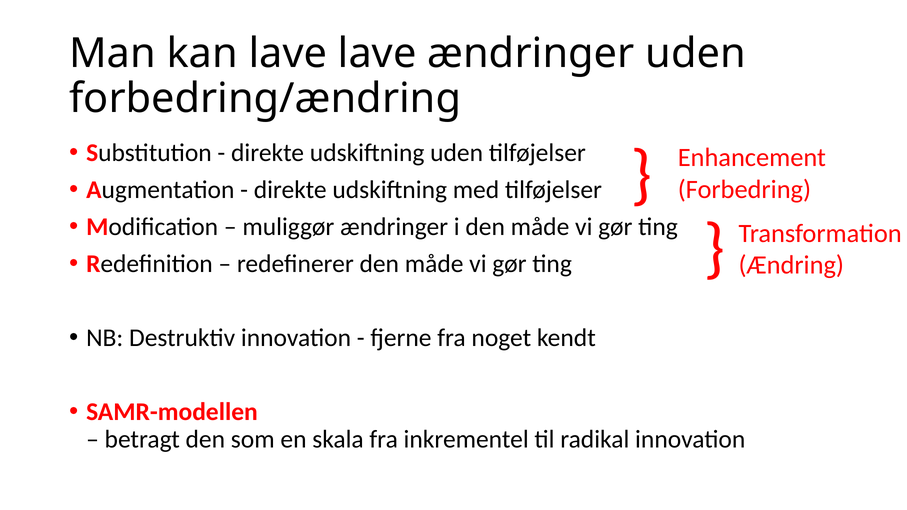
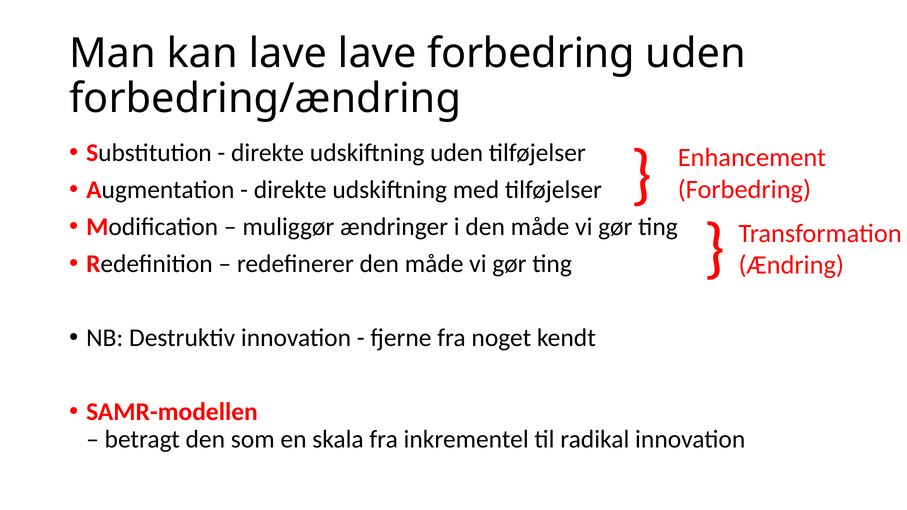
lave ændringer: ændringer -> forbedring (531, 54)
